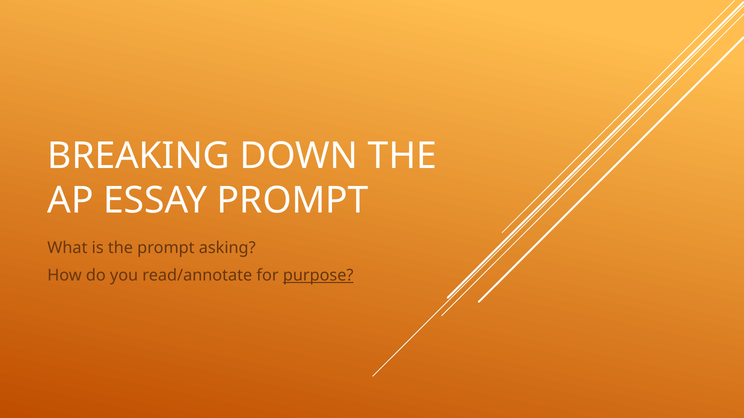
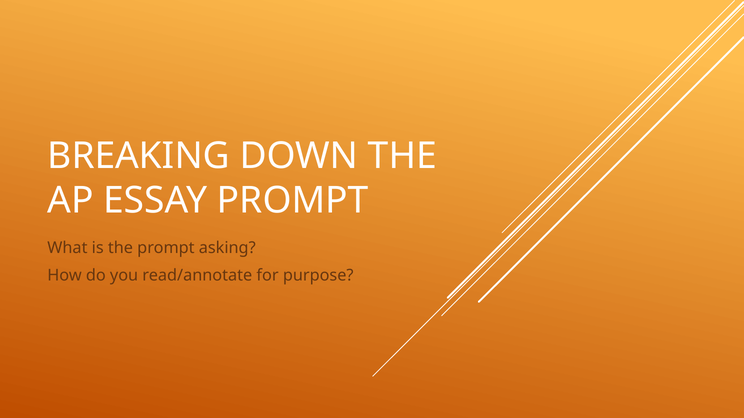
purpose underline: present -> none (318, 276)
